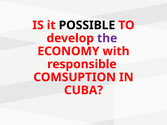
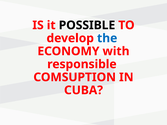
the colour: purple -> blue (107, 38)
